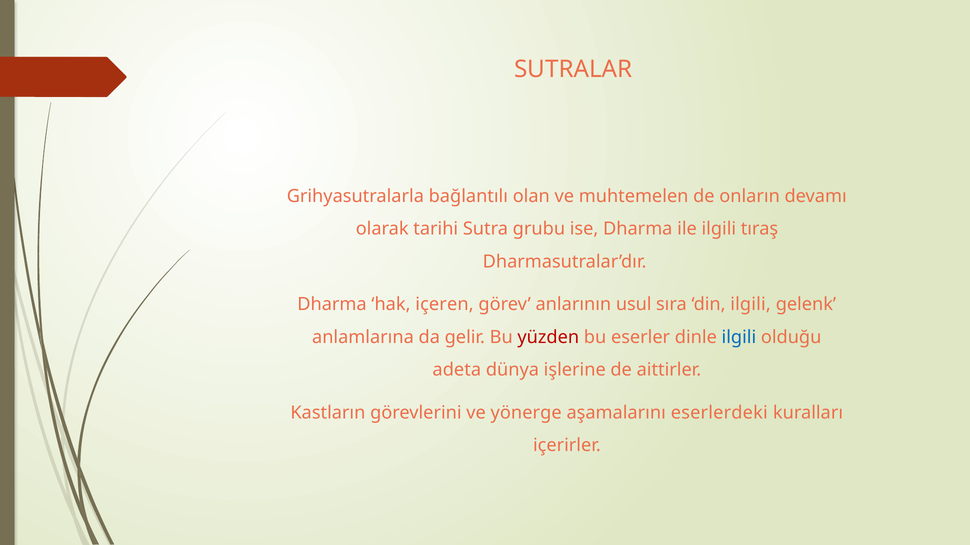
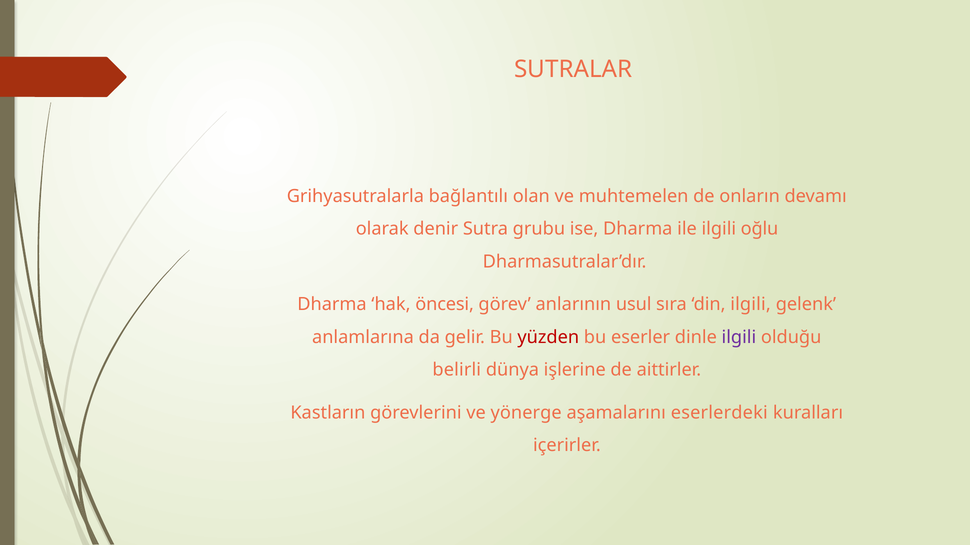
tarihi: tarihi -> denir (436, 229)
tıraş: tıraş -> oğlu (760, 229)
içeren: içeren -> öncesi (445, 305)
ilgili colour: blue -> purple (739, 338)
adeta: adeta -> belirli (457, 370)
